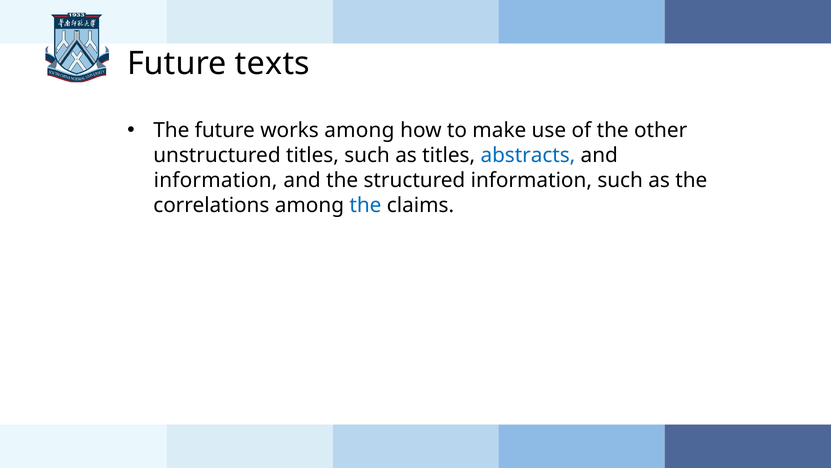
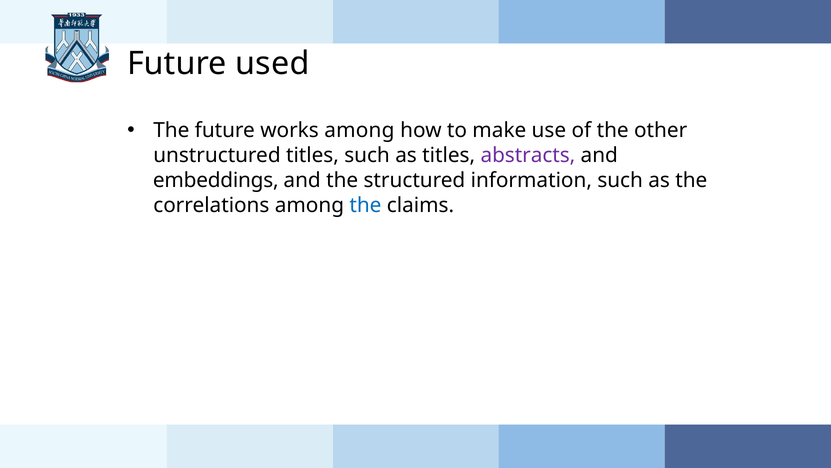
texts: texts -> used (272, 63)
abstracts colour: blue -> purple (528, 155)
information: information -> embeddings (216, 180)
